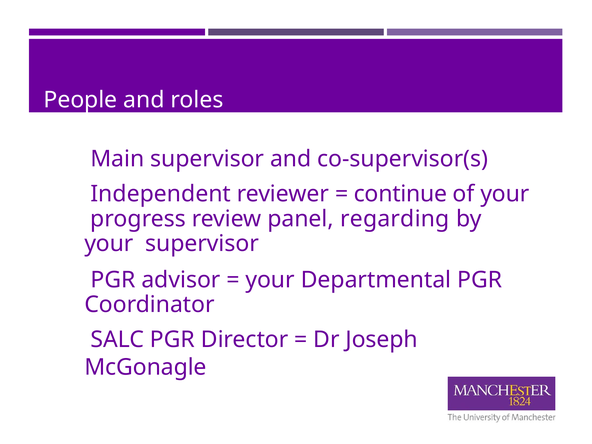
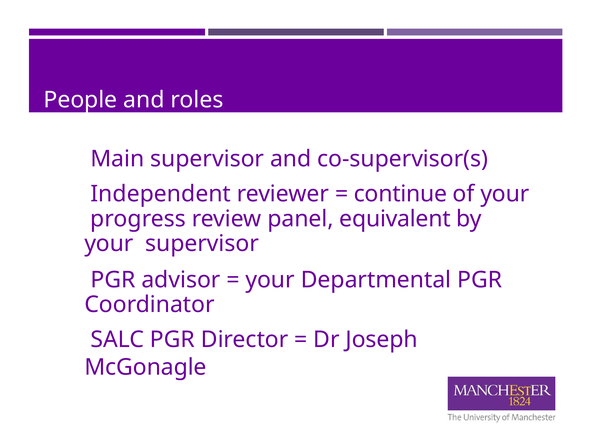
regarding: regarding -> equivalent (395, 219)
